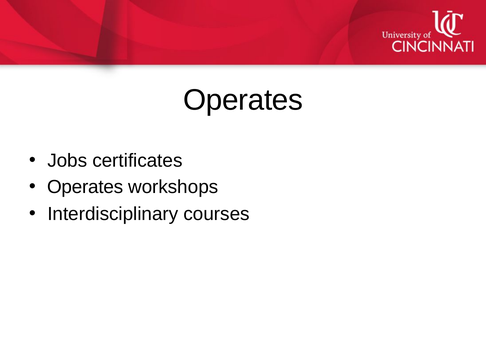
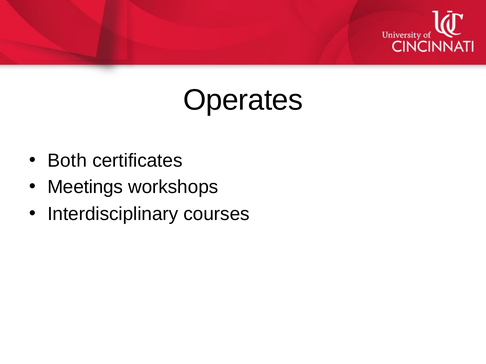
Jobs: Jobs -> Both (67, 161)
Operates: Operates -> Meetings (85, 187)
